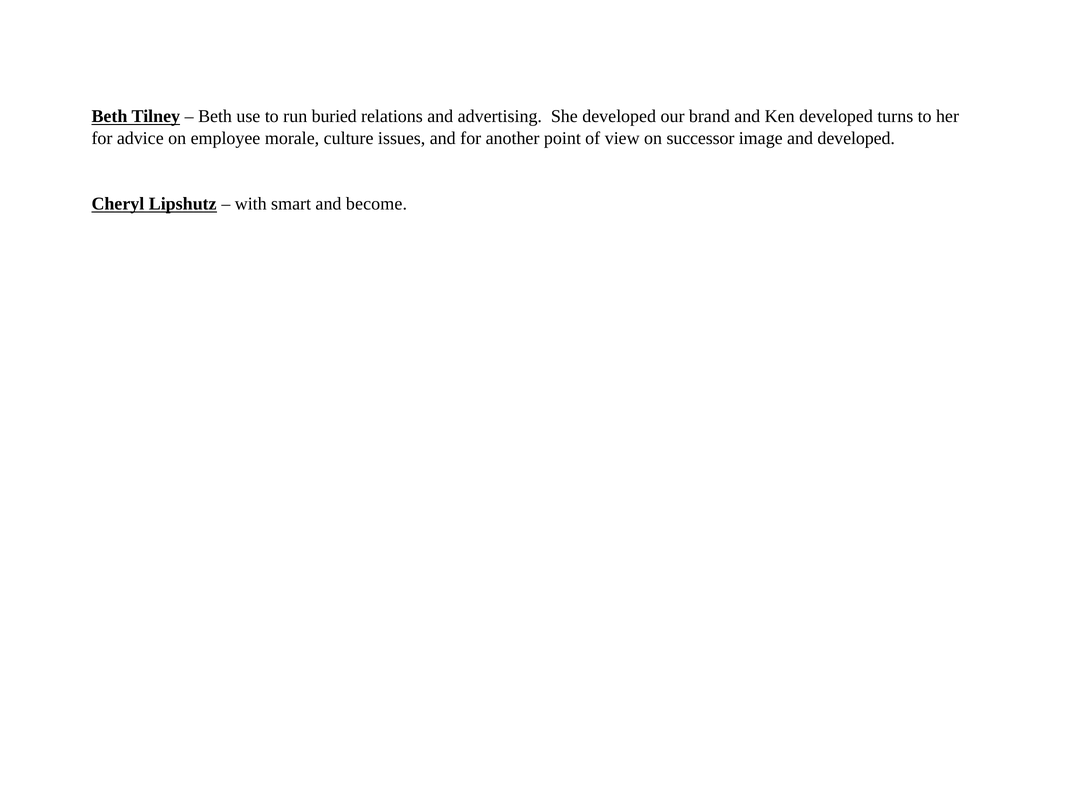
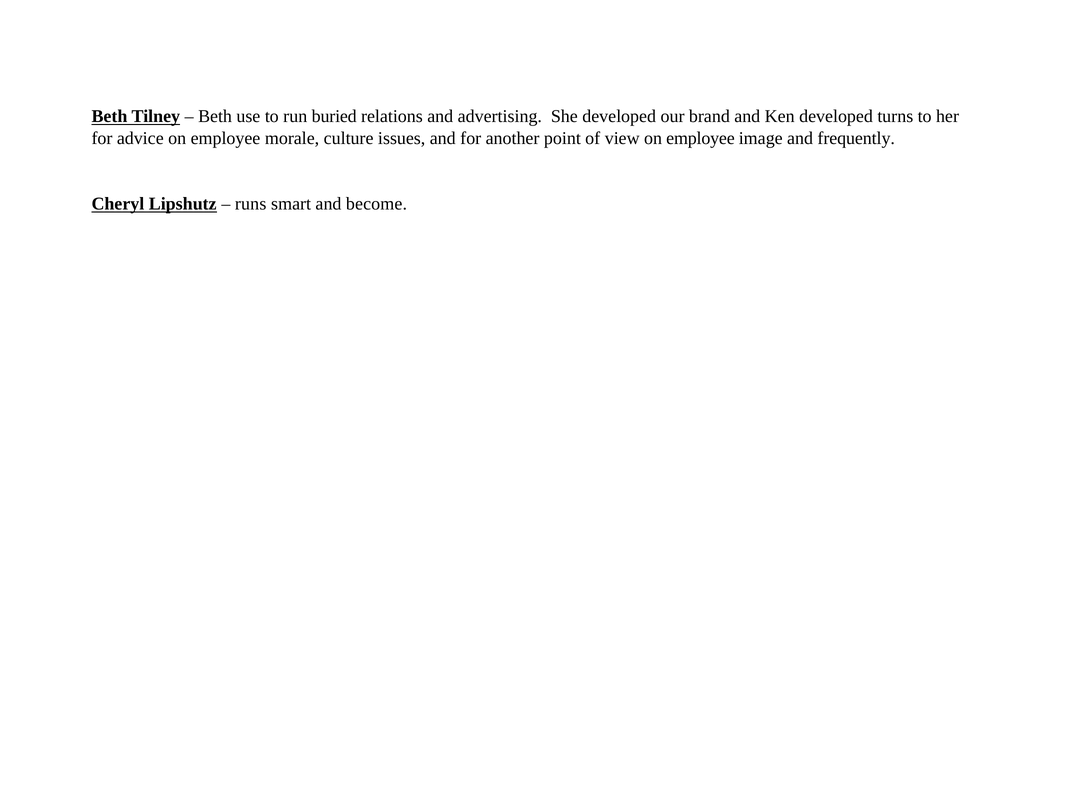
view on successor: successor -> employee (700, 138)
and developed: developed -> frequently (856, 138)
with: with -> runs (251, 204)
